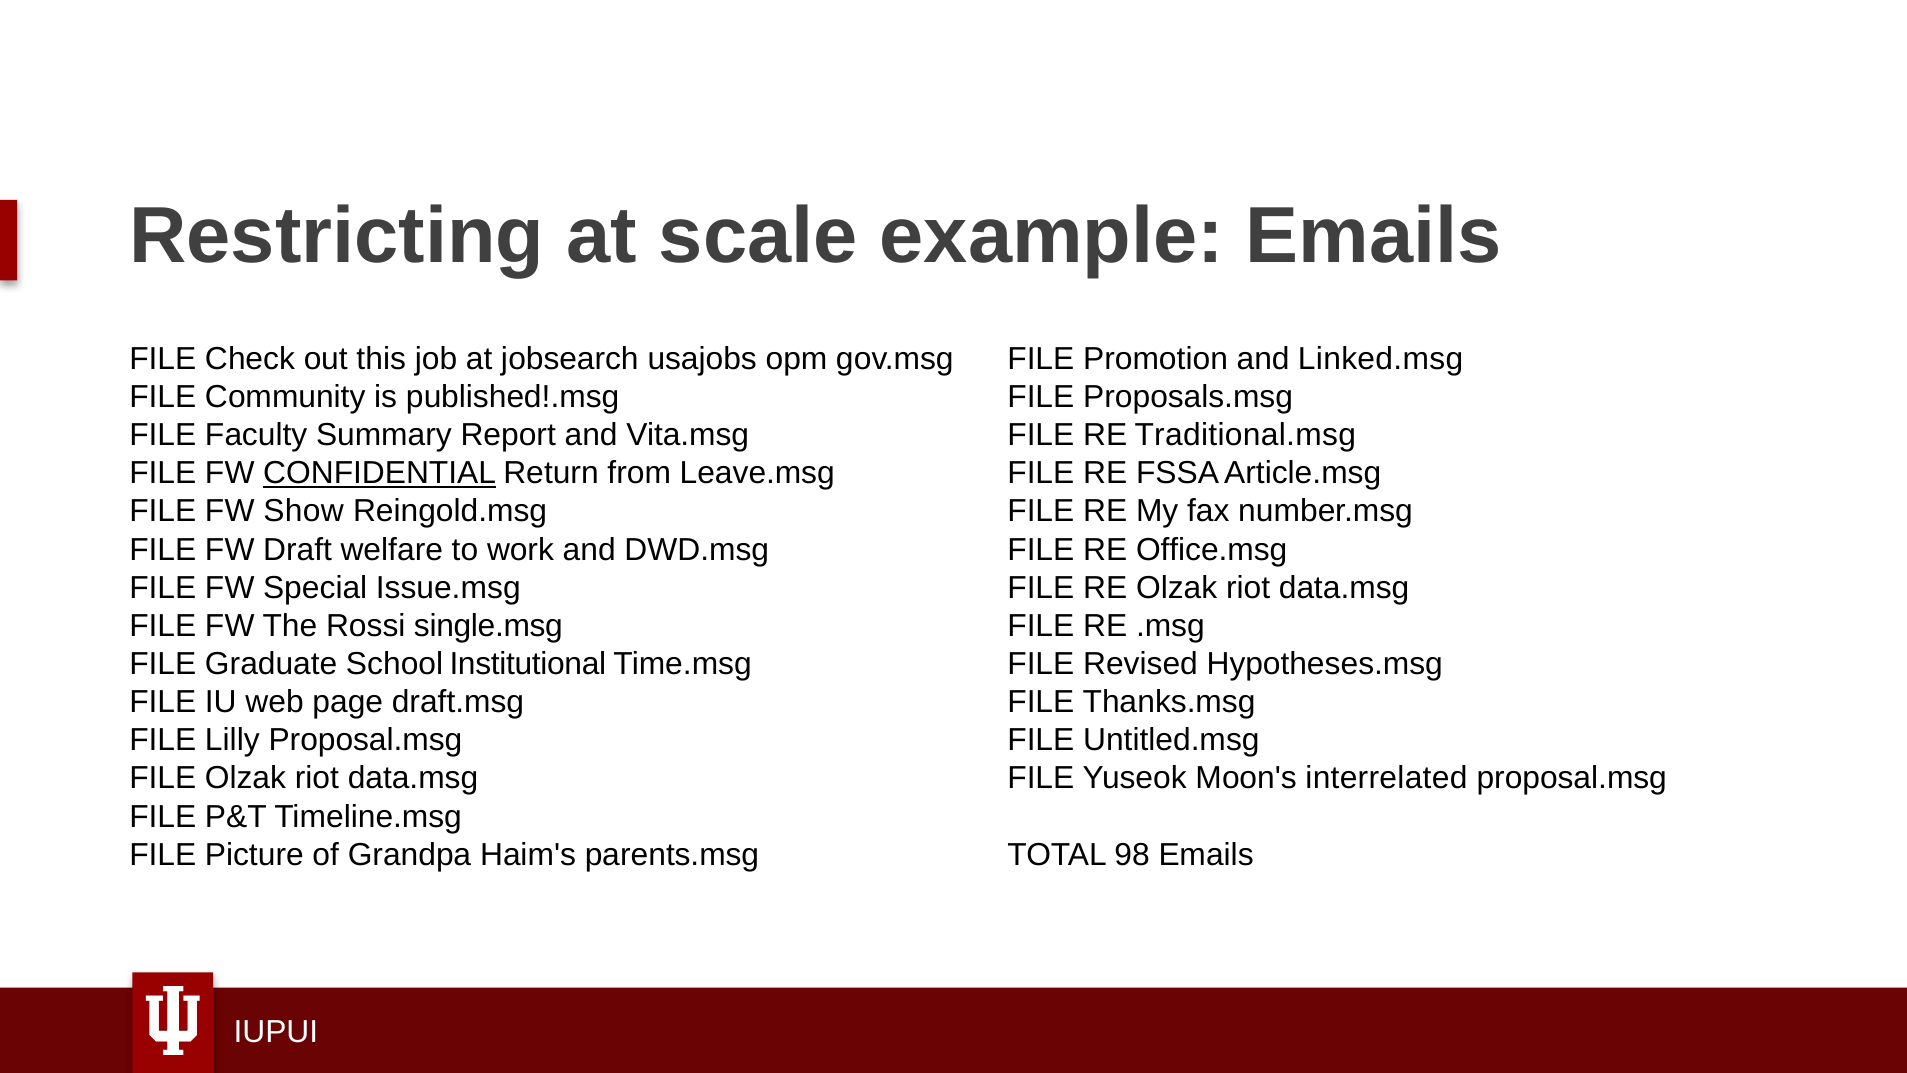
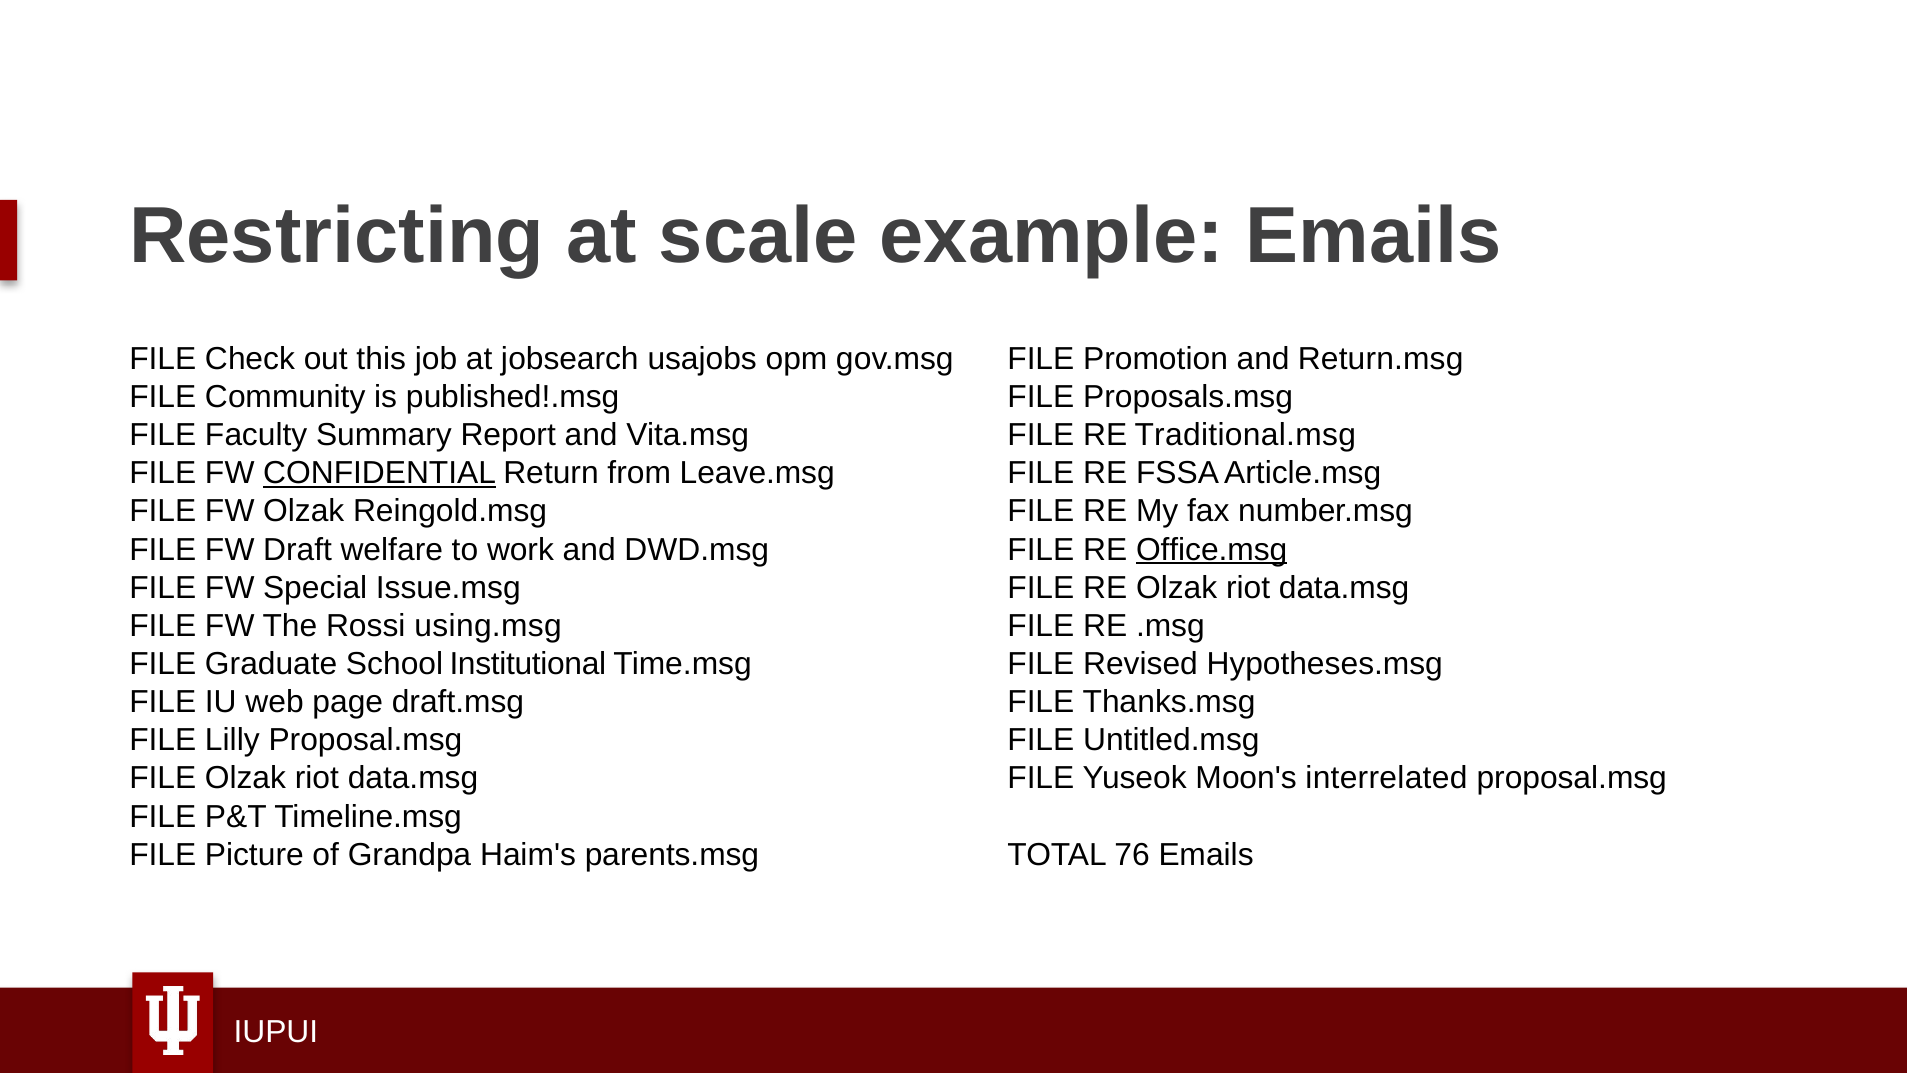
Linked.msg: Linked.msg -> Return.msg (1381, 359)
FW Show: Show -> Olzak (304, 511)
Office.msg underline: none -> present (1212, 549)
single.msg: single.msg -> using.msg (488, 626)
98: 98 -> 76 (1132, 855)
